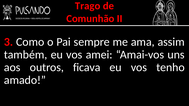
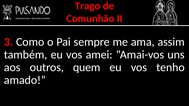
ficava: ficava -> quem (87, 68)
